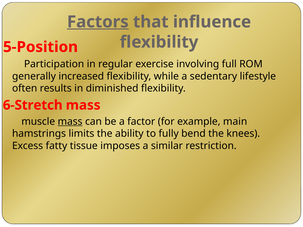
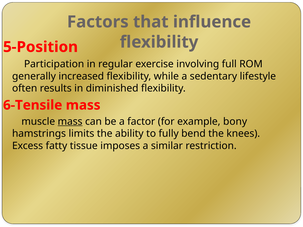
Factors underline: present -> none (98, 22)
6-Stretch: 6-Stretch -> 6-Tensile (33, 105)
main: main -> bony (235, 122)
